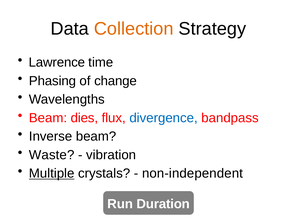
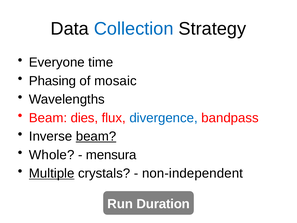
Collection colour: orange -> blue (134, 29)
Lawrence: Lawrence -> Everyone (57, 62)
change: change -> mosaic (115, 81)
beam underline: none -> present (96, 136)
Waste: Waste -> Whole (52, 155)
vibration: vibration -> mensura (111, 155)
